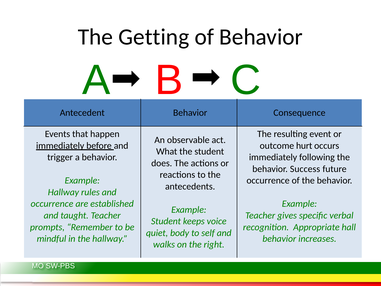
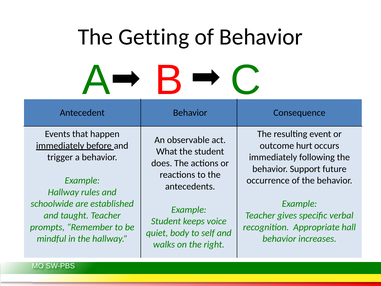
Success: Success -> Support (305, 169)
occurrence: occurrence -> schoolwide (52, 204)
